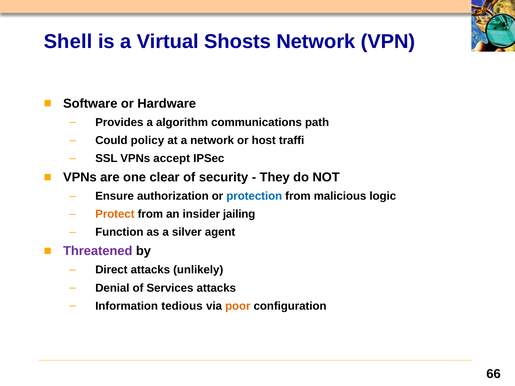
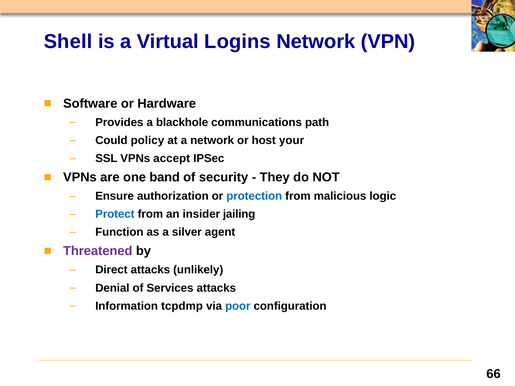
Shosts: Shosts -> Logins (238, 41)
algorithm: algorithm -> blackhole (182, 122)
traffi: traffi -> your (292, 140)
clear: clear -> band (165, 177)
Protect colour: orange -> blue (115, 214)
tedious: tedious -> tcpdmp (182, 306)
poor colour: orange -> blue (238, 306)
